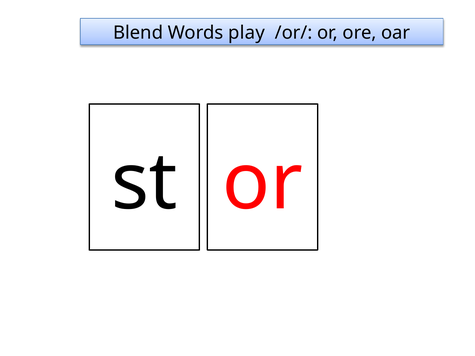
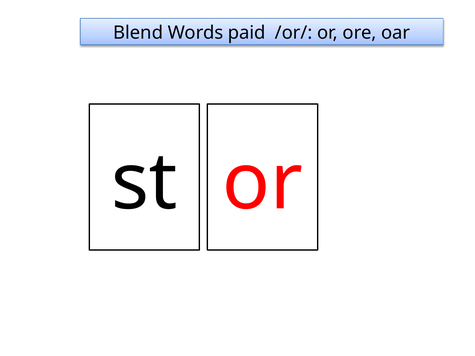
play: play -> paid (247, 33)
